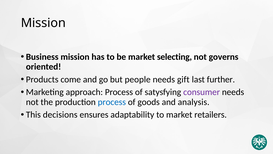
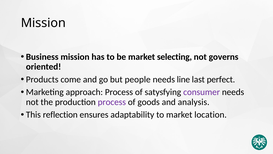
gift: gift -> line (183, 79)
further: further -> perfect (221, 79)
process colour: blue -> purple (112, 102)
decisions: decisions -> reflection (60, 114)
retailers: retailers -> location (211, 114)
